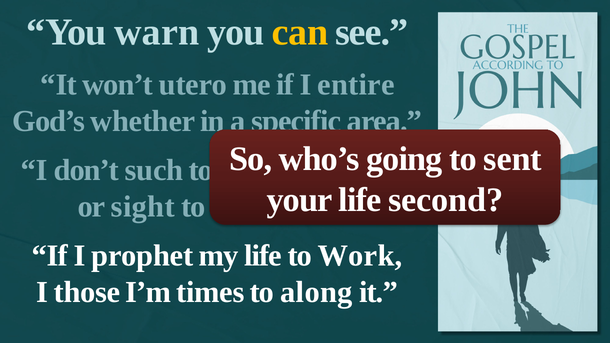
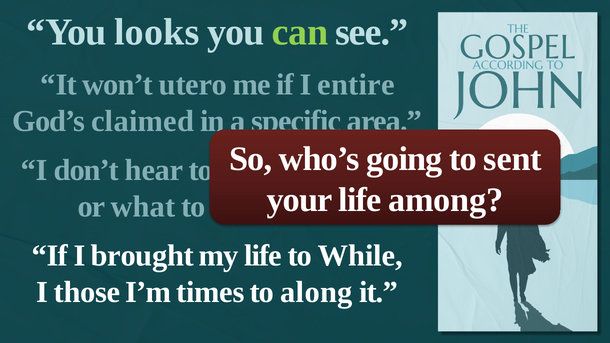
warn: warn -> looks (157, 32)
can colour: yellow -> light green (300, 32)
whether: whether -> claimed (143, 121)
such: such -> hear (154, 170)
second: second -> among (446, 200)
sight: sight -> what (143, 207)
prophet: prophet -> brought (142, 256)
Work: Work -> While (360, 256)
